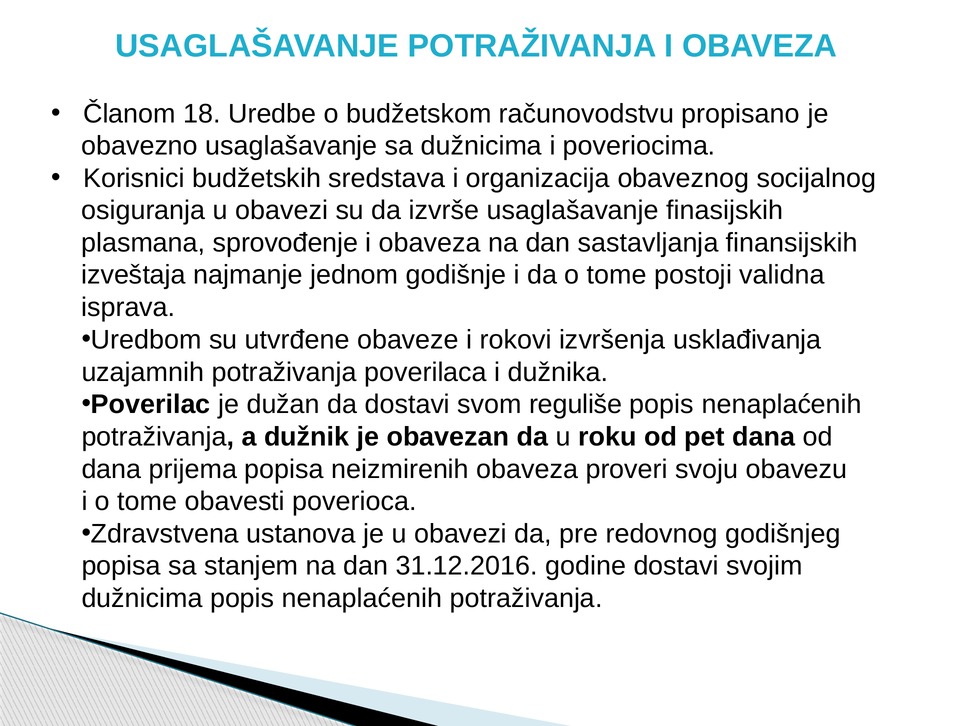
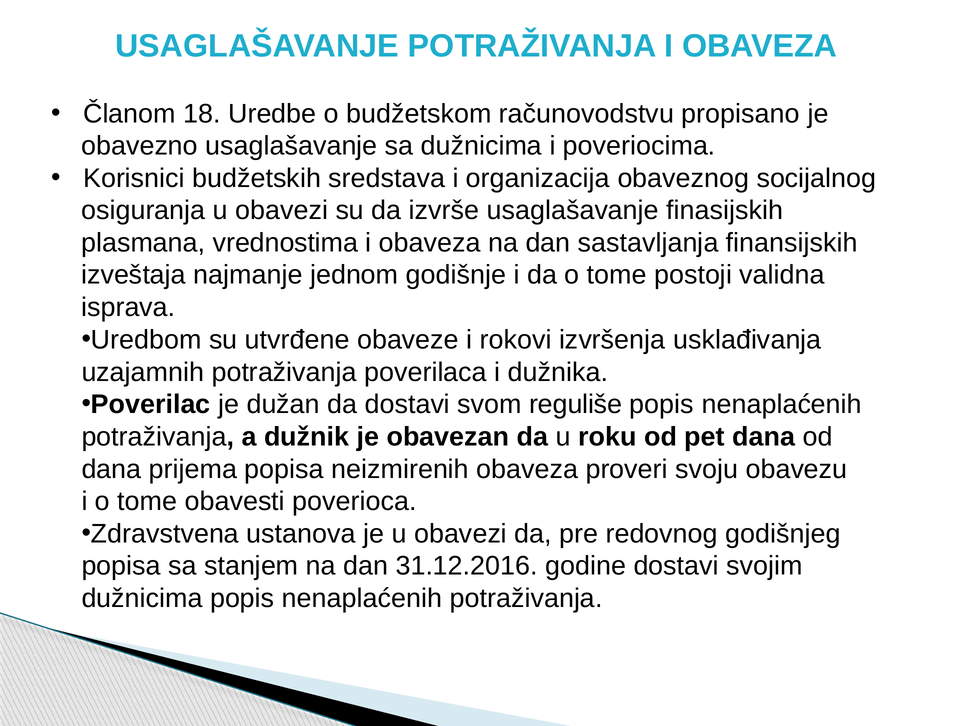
sprovođenje: sprovođenje -> vrednostima (285, 243)
